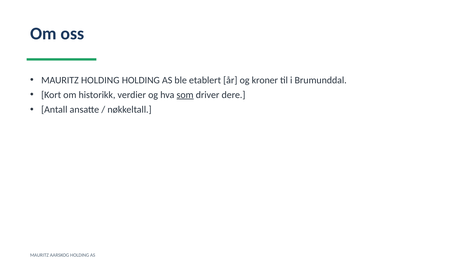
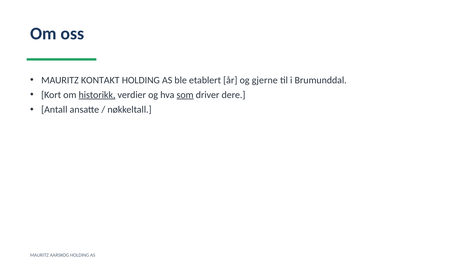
MAURITZ HOLDING: HOLDING -> KONTAKT (100, 80)
kroner: kroner -> gjerne (265, 80)
historikk underline: none -> present (97, 95)
